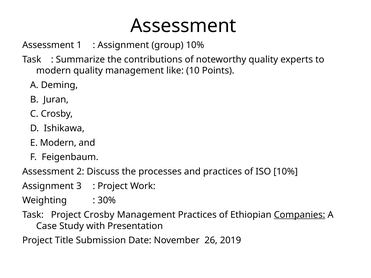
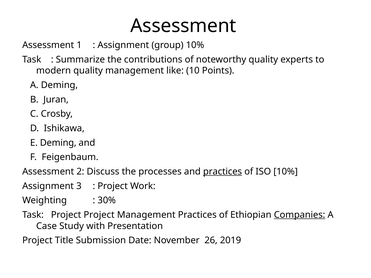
E Modern: Modern -> Deming (58, 143)
practices underline: none -> present (223, 172)
Project Crosby: Crosby -> Project (99, 215)
